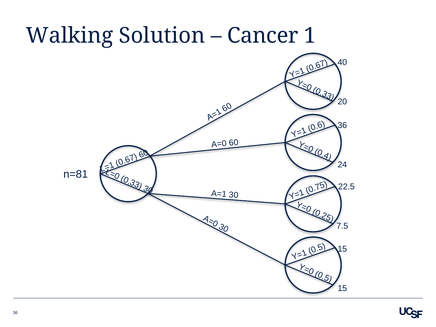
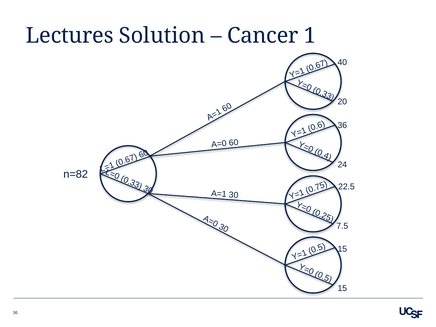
Walking: Walking -> Lectures (70, 36)
n=81: n=81 -> n=82 (76, 174)
